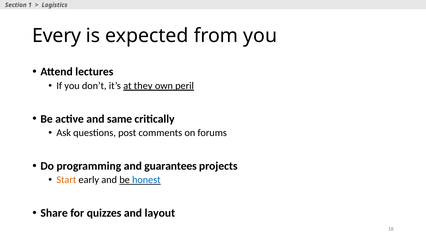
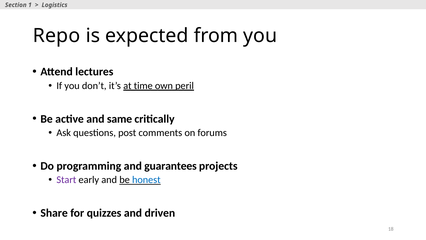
Every: Every -> Repo (56, 36)
they: they -> time (143, 86)
Start colour: orange -> purple (66, 180)
layout: layout -> driven (160, 213)
